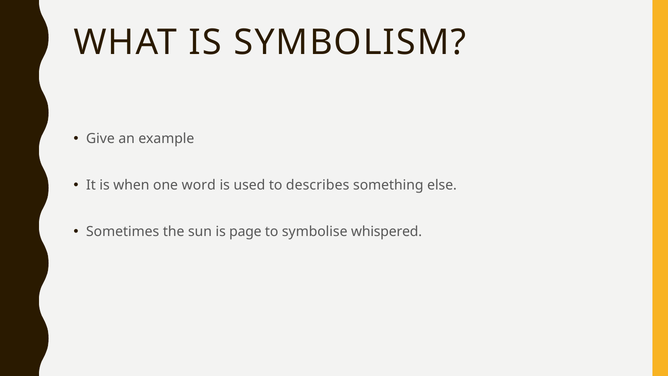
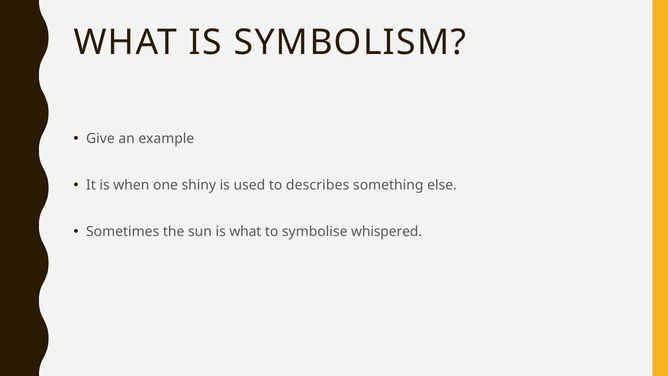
word: word -> shiny (199, 185)
is page: page -> what (245, 232)
